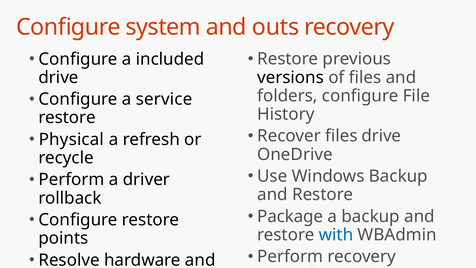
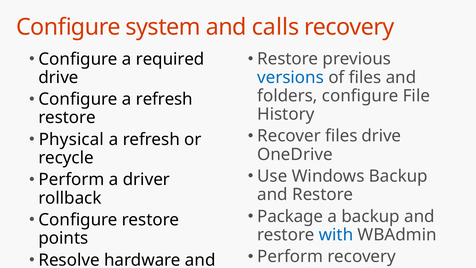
outs: outs -> calls (275, 27)
included: included -> required (170, 59)
versions colour: black -> blue (291, 77)
Configure a service: service -> refresh (164, 99)
